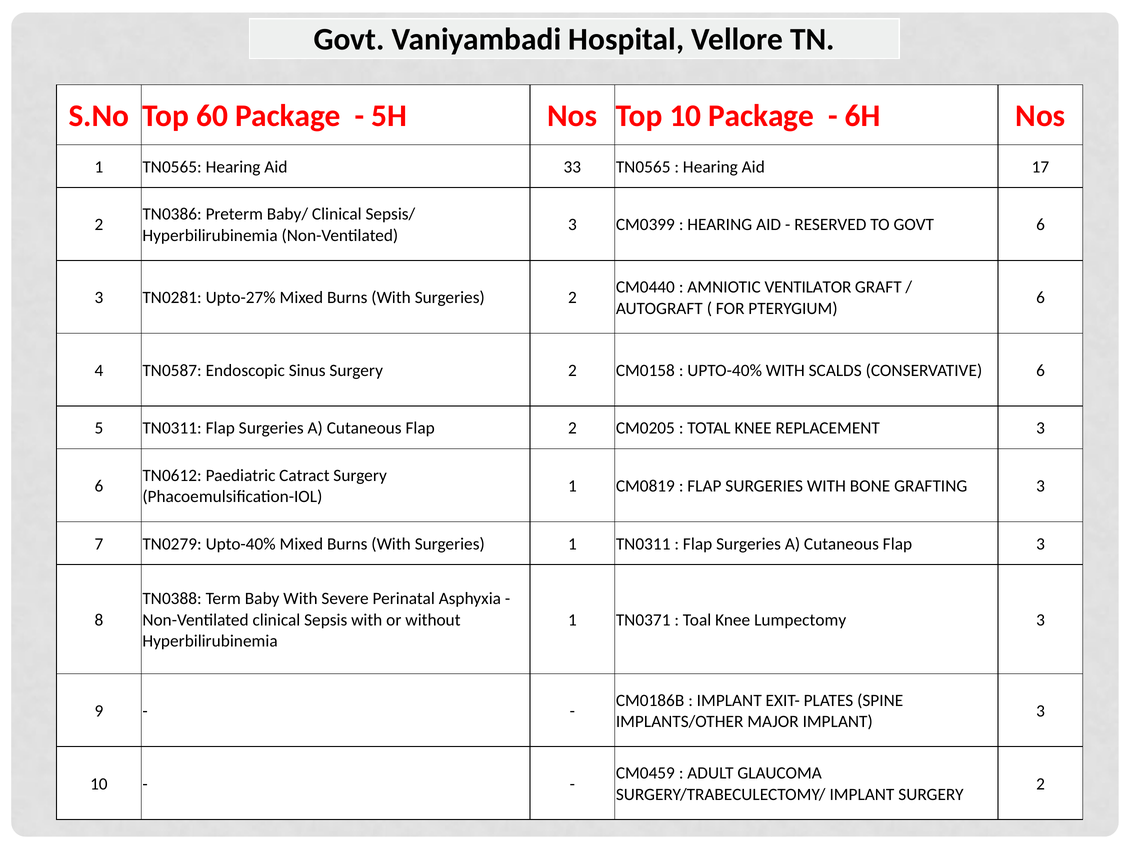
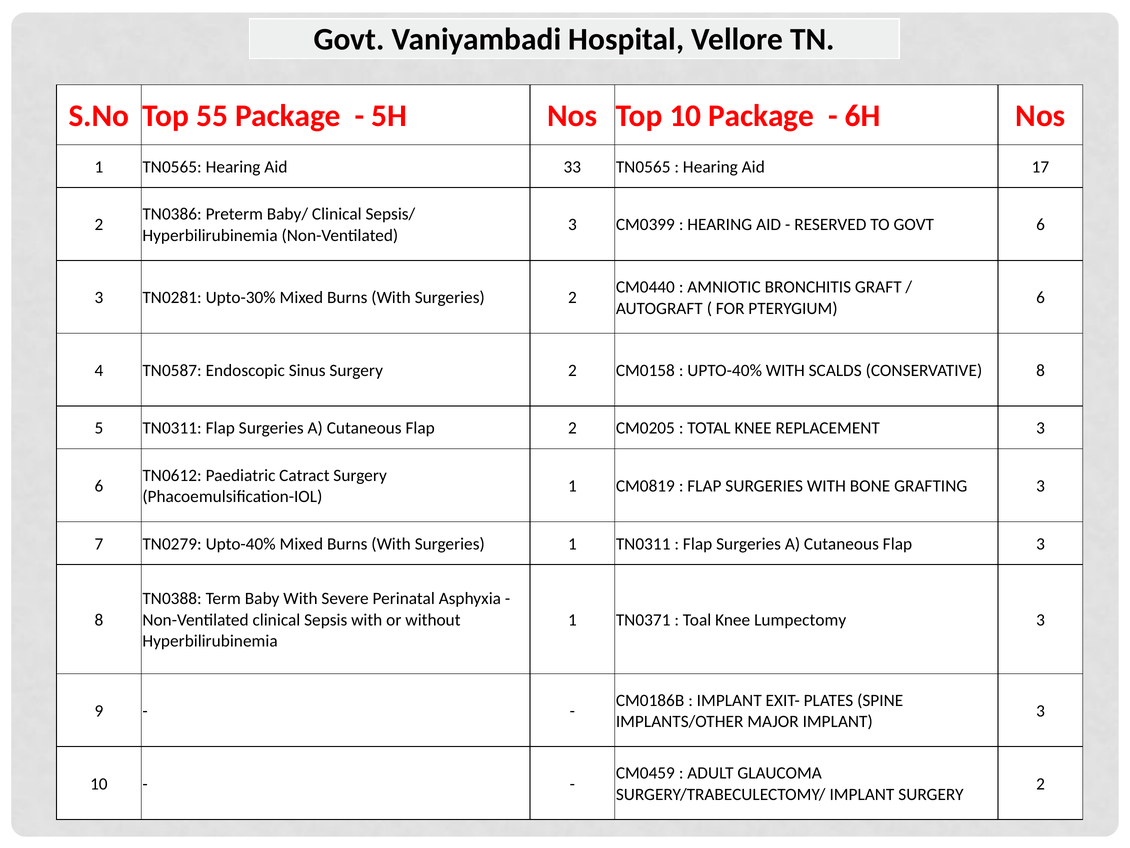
60: 60 -> 55 (212, 116)
VENTILATOR: VENTILATOR -> BRONCHITIS (808, 287)
Upto-27%: Upto-27% -> Upto-30% (241, 297)
CONSERVATIVE 6: 6 -> 8 (1041, 370)
